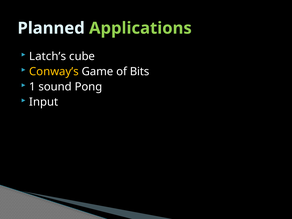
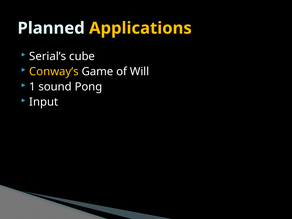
Applications colour: light green -> yellow (140, 28)
Latch’s: Latch’s -> Serial’s (48, 56)
Bits: Bits -> Will (140, 72)
